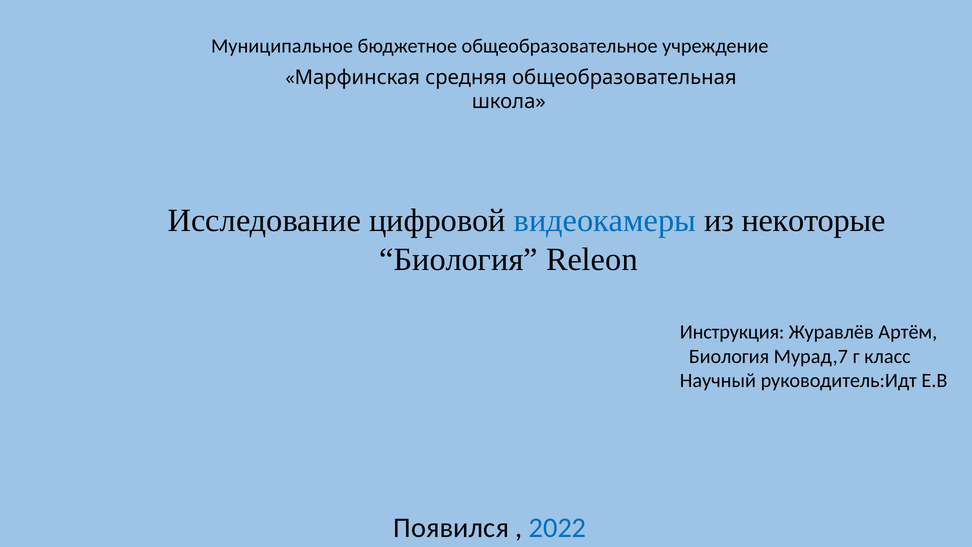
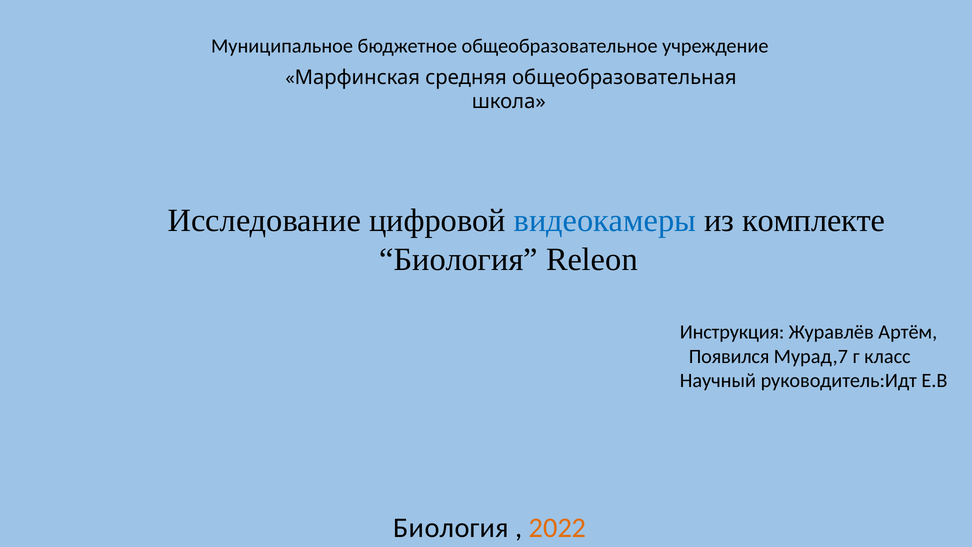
некоторые: некоторые -> комплекте (814, 220)
Биология: Биология -> Появился (729, 356)
Появился: Появился -> Биология (451, 528)
2022 colour: blue -> orange (558, 528)
